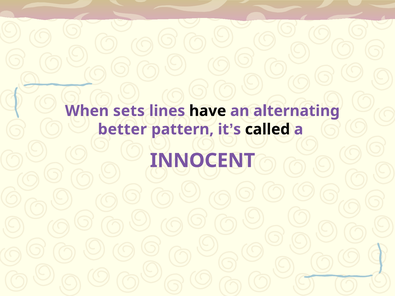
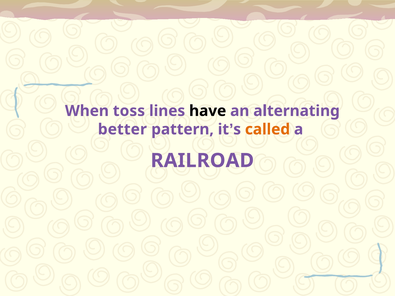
sets: sets -> toss (129, 111)
called colour: black -> orange (267, 129)
INNOCENT: INNOCENT -> RAILROAD (202, 161)
